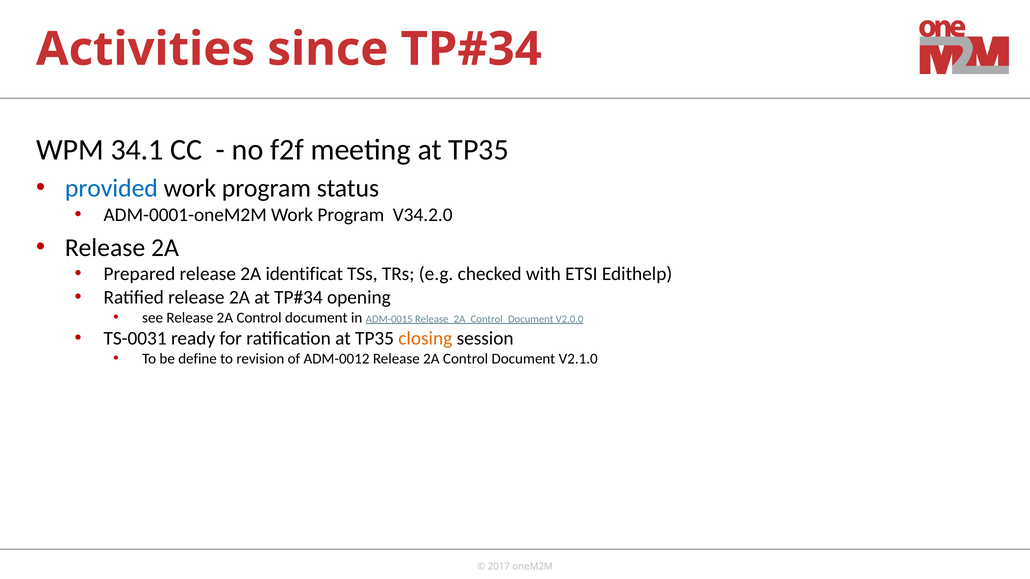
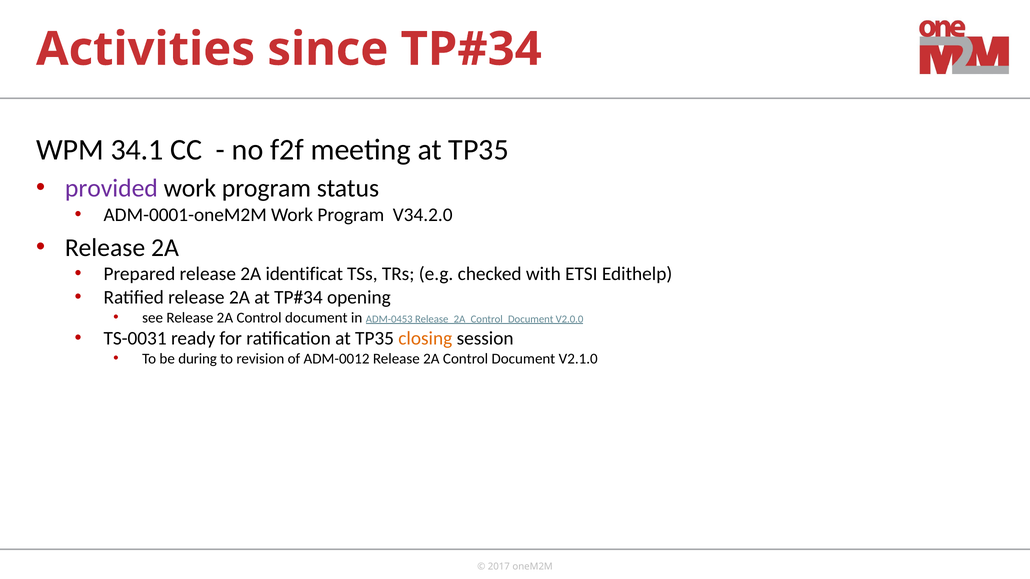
provided colour: blue -> purple (111, 188)
ADM-0015: ADM-0015 -> ADM-0453 (389, 319)
define: define -> during (198, 359)
